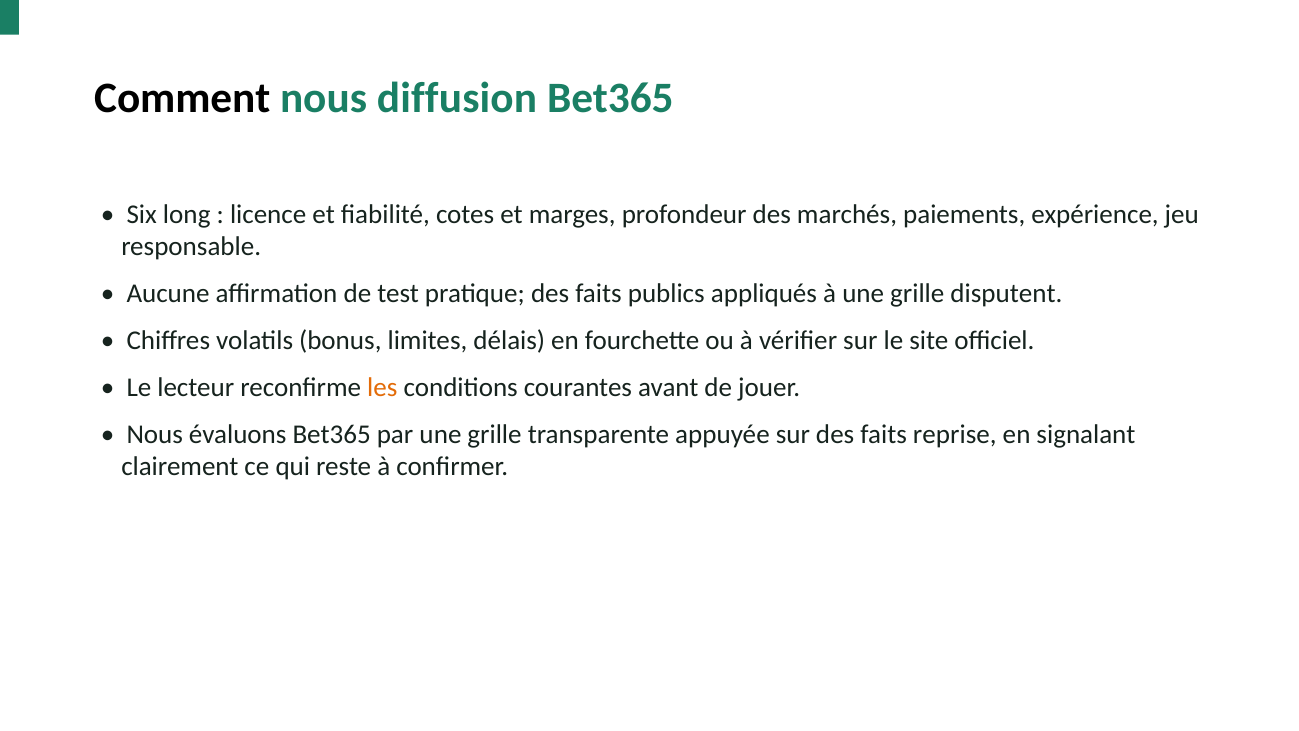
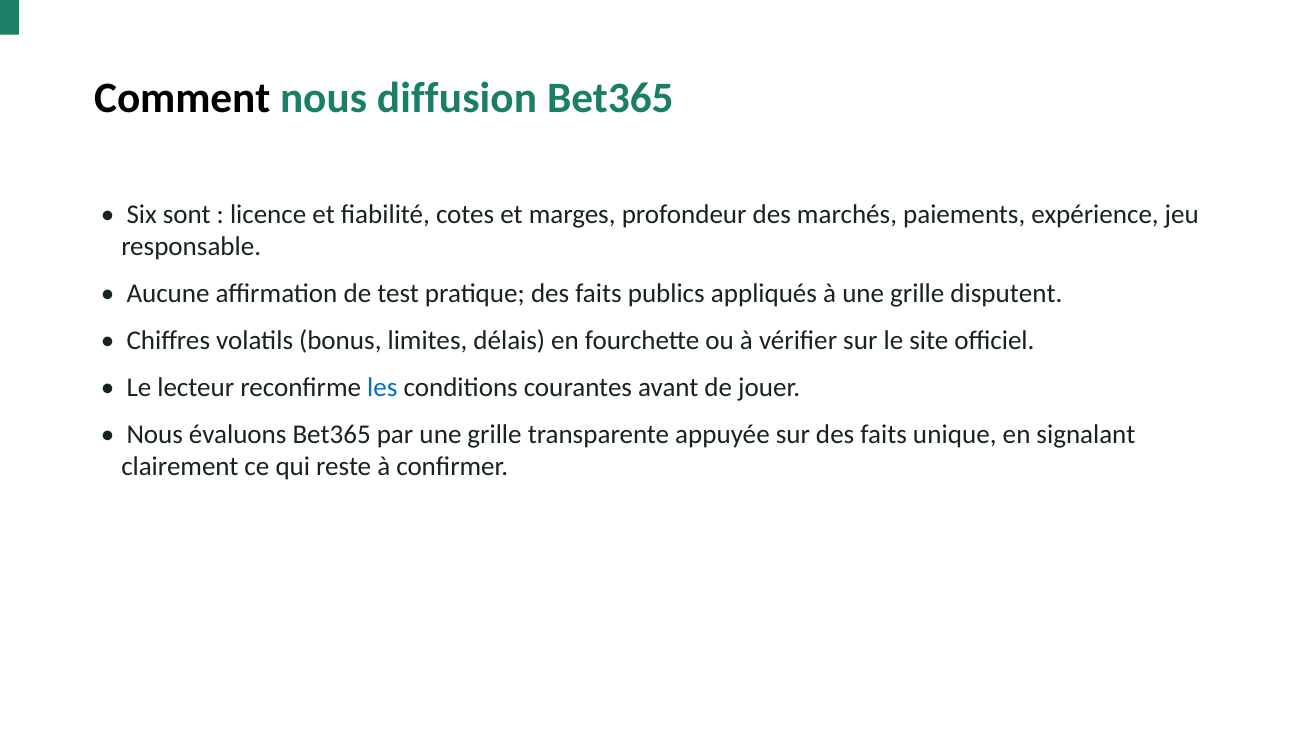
long: long -> sont (187, 214)
les colour: orange -> blue (382, 387)
reprise: reprise -> unique (955, 434)
